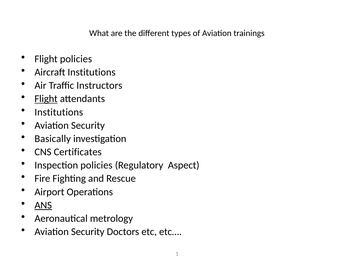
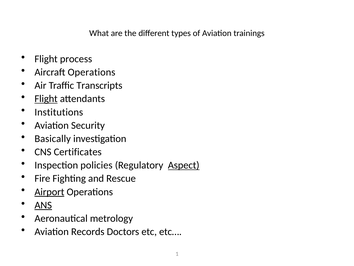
Flight policies: policies -> process (76, 59)
Aircraft Institutions: Institutions -> Operations (92, 72)
Instructors: Instructors -> Transcripts (99, 85)
Aspect underline: none -> present (184, 165)
Airport underline: none -> present (49, 192)
Security: Security -> Records (88, 231)
